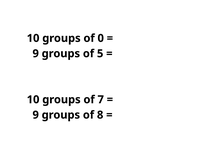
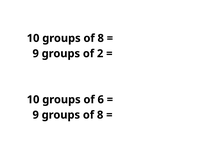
10 groups of 0: 0 -> 8 (101, 38)
5: 5 -> 2 (100, 53)
7: 7 -> 6 (101, 99)
